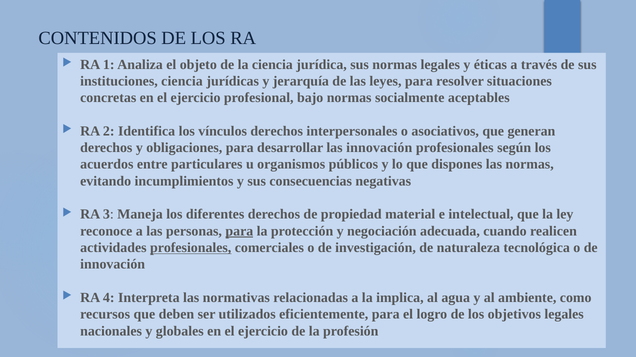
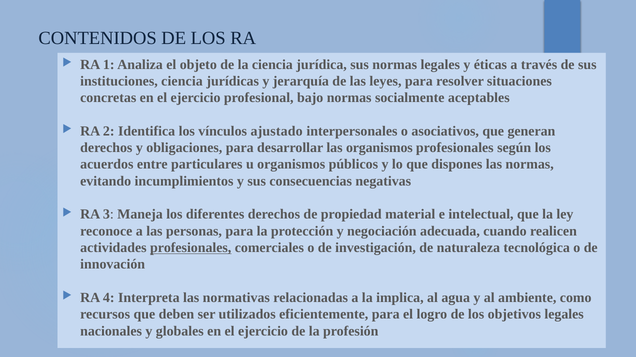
vínculos derechos: derechos -> ajustado (277, 131)
las innovación: innovación -> organismos (379, 148)
para underline: present -> none (239, 232)
